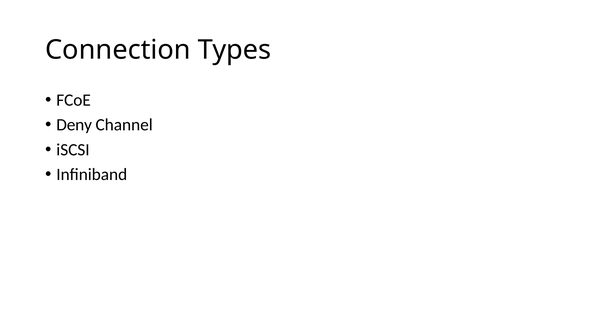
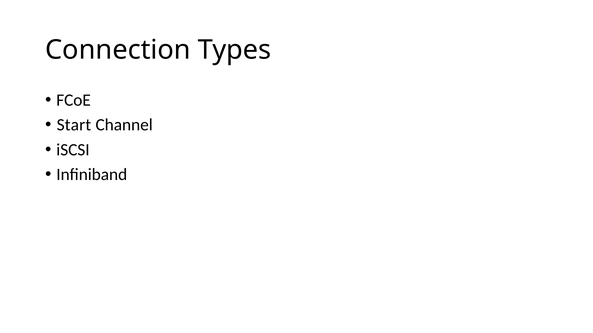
Deny: Deny -> Start (74, 125)
